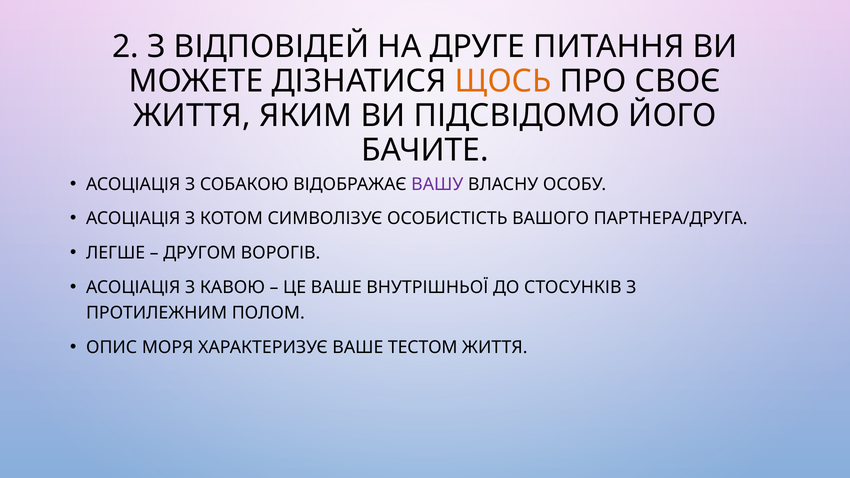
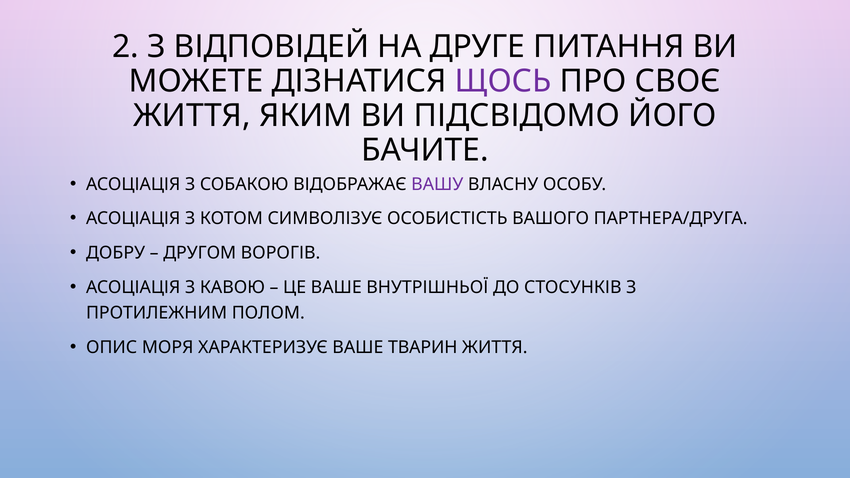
ЩОСЬ colour: orange -> purple (503, 81)
ЛЕГШЕ: ЛЕГШЕ -> ДОБРУ (116, 253)
ТЕСТОМ: ТЕСТОМ -> ТВАРИН (423, 347)
